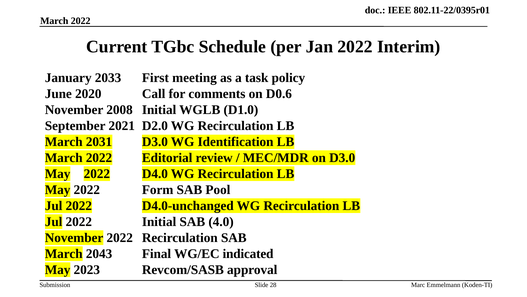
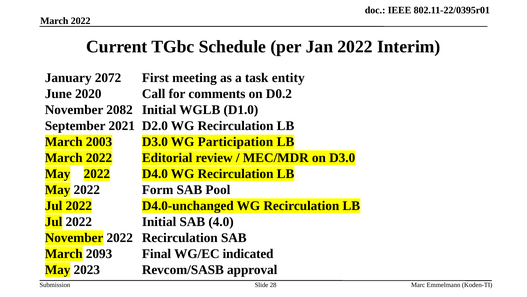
2033: 2033 -> 2072 (108, 78)
policy: policy -> entity (288, 78)
D0.6: D0.6 -> D0.2 (279, 94)
2008: 2008 -> 2082 (120, 110)
2031: 2031 -> 2003 (99, 142)
Identification: Identification -> Participation (235, 142)
2043: 2043 -> 2093 (99, 253)
